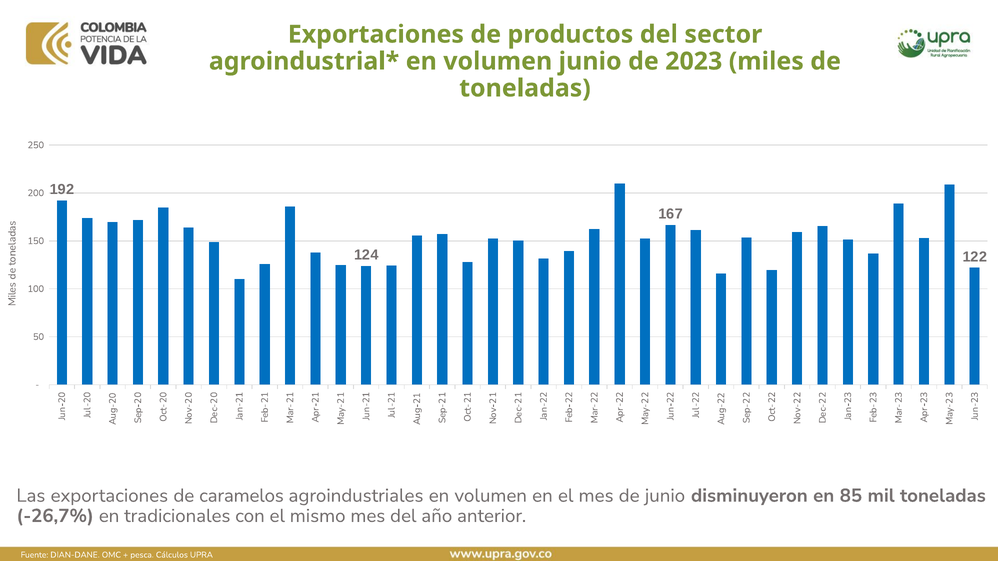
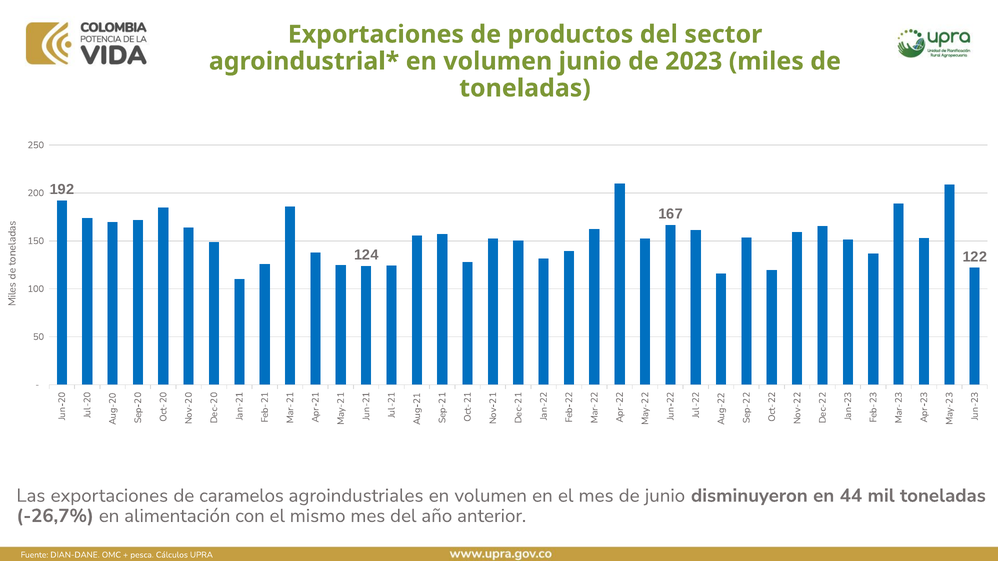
85: 85 -> 44 (851, 496)
tradicionales: tradicionales -> alimentación (177, 516)
